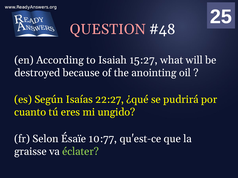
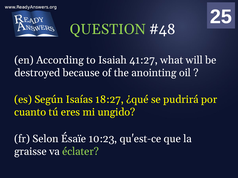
QUESTION colour: pink -> light green (108, 29)
15:27: 15:27 -> 41:27 (144, 60)
22:27: 22:27 -> 18:27 (110, 100)
10:77: 10:77 -> 10:23 (103, 139)
